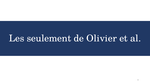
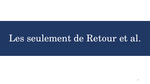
Olivier: Olivier -> Retour (102, 39)
